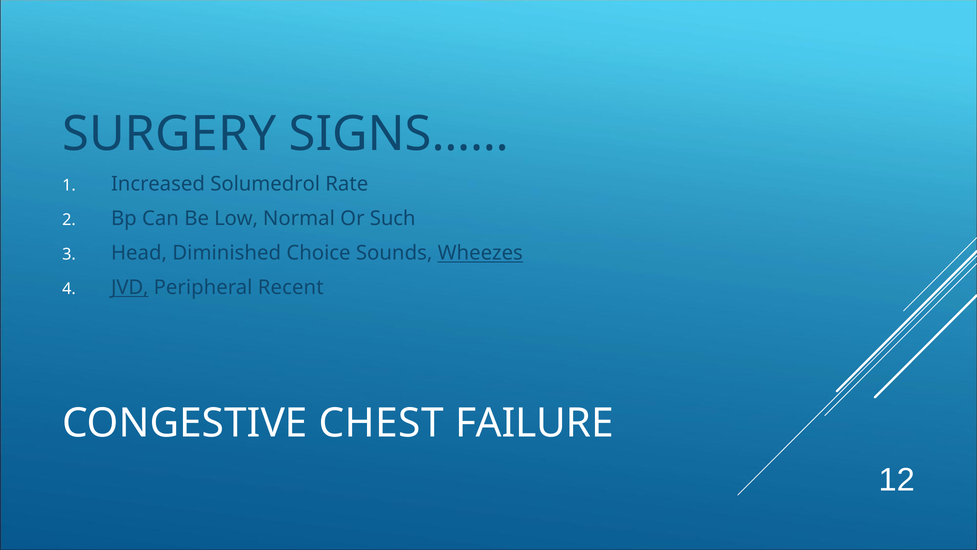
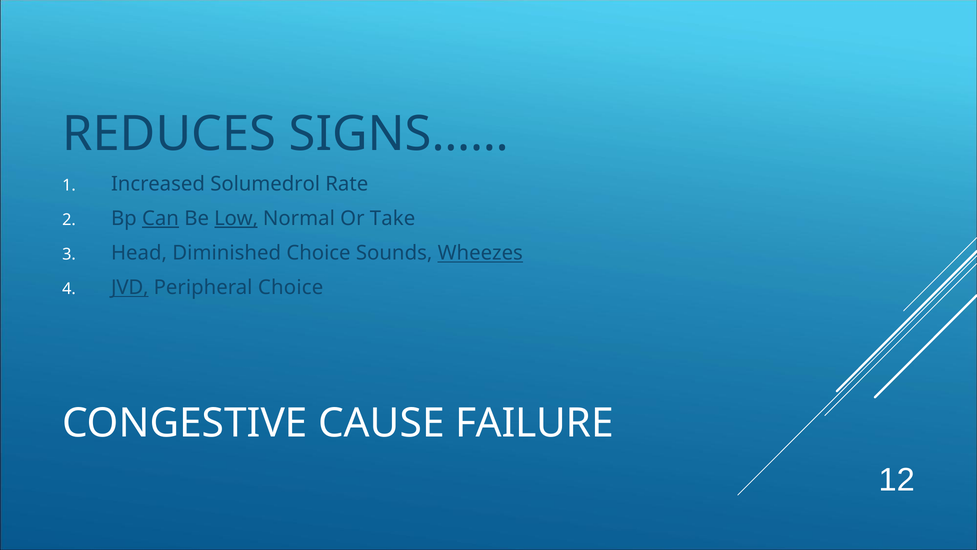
SURGERY: SURGERY -> REDUCES (169, 134)
Can underline: none -> present (160, 218)
Low underline: none -> present (236, 218)
Such: Such -> Take (393, 218)
Peripheral Recent: Recent -> Choice (291, 288)
CHEST: CHEST -> CAUSE (381, 423)
